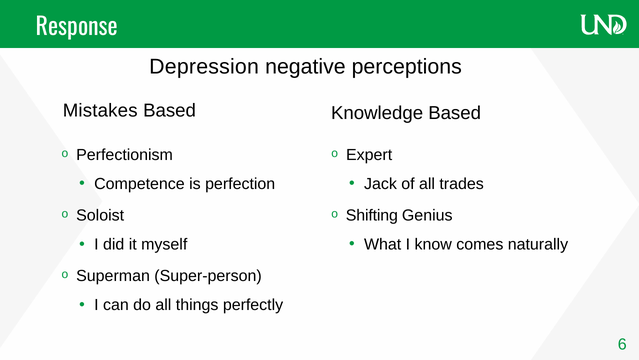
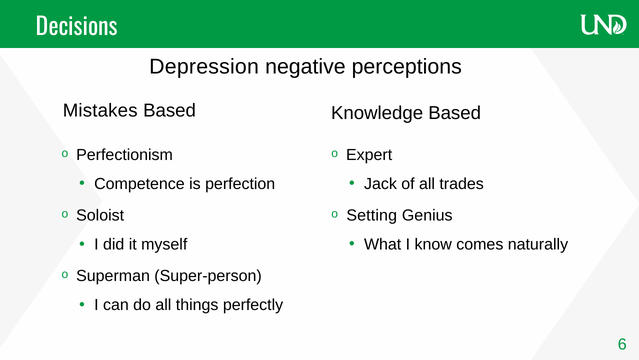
Response: Response -> Decisions (77, 27)
Shifting: Shifting -> Setting (372, 215)
